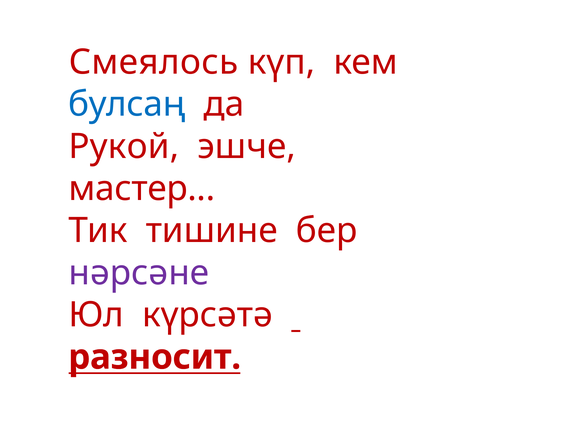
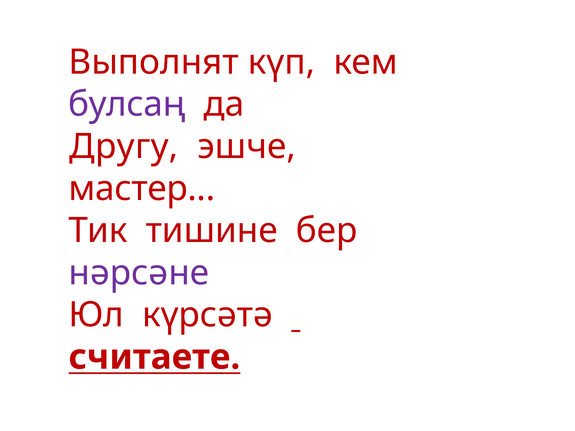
Смеялось: Смеялось -> Выполнят (154, 62)
булсаң colour: blue -> purple (127, 104)
Рукой: Рукой -> Другу (124, 147)
разносит: разносит -> считаете (154, 357)
